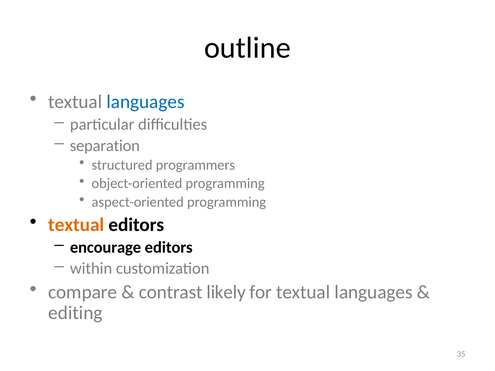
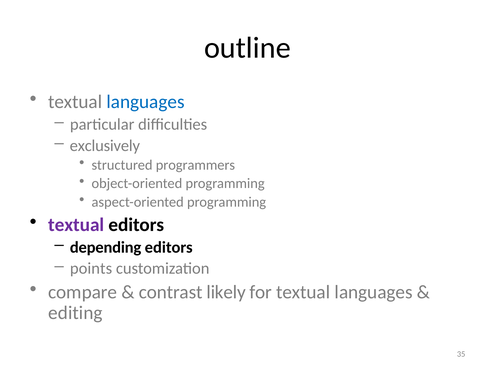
separation: separation -> exclusively (105, 146)
textual colour: orange -> purple (76, 225)
encourage: encourage -> depending (106, 247)
within: within -> points (91, 269)
